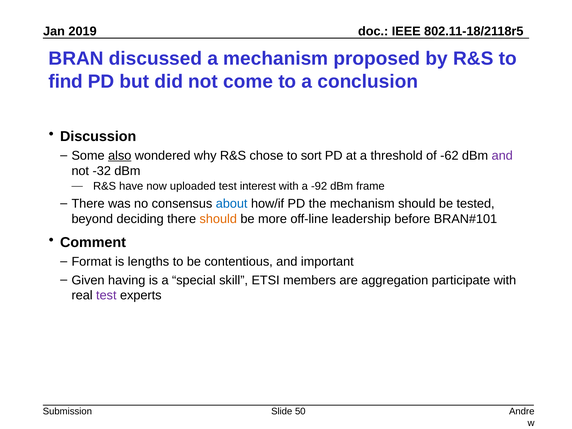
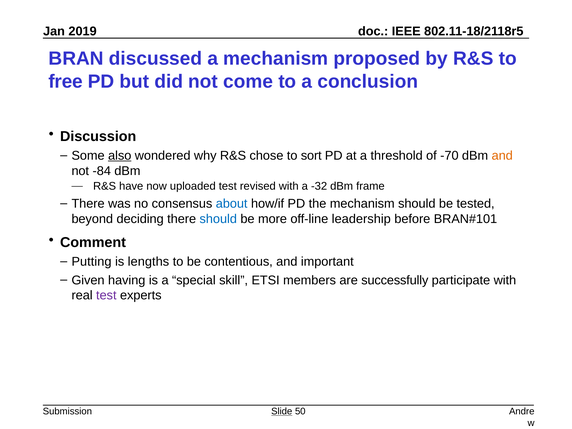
find: find -> free (66, 81)
-62: -62 -> -70 (449, 156)
and colour: purple -> orange (502, 156)
-32: -32 -> -84 (102, 171)
interest: interest -> revised (258, 186)
-92: -92 -> -32 (319, 186)
should colour: orange -> blue (218, 219)
Format: Format -> Putting (92, 262)
aggregation: aggregation -> successfully (395, 280)
Slide underline: none -> present (282, 411)
